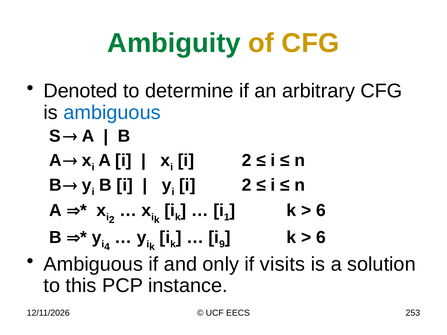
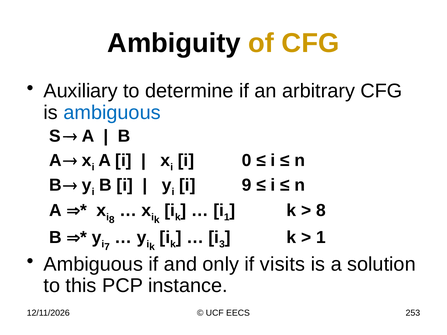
Ambiguity colour: green -> black (174, 43)
Denoted: Denoted -> Auxiliary (81, 91)
2: 2 -> 0 (247, 160)
2: 2 -> 9 (247, 185)
2: 2 -> 8 (112, 220)
6: 6 -> 8 (321, 210)
4: 4 -> 7 (107, 247)
9: 9 -> 3 (222, 244)
6: 6 -> 1 (321, 238)
